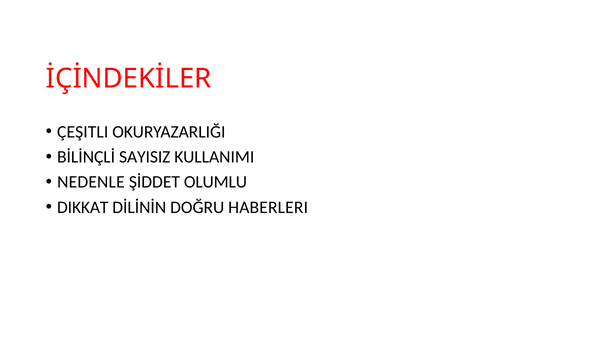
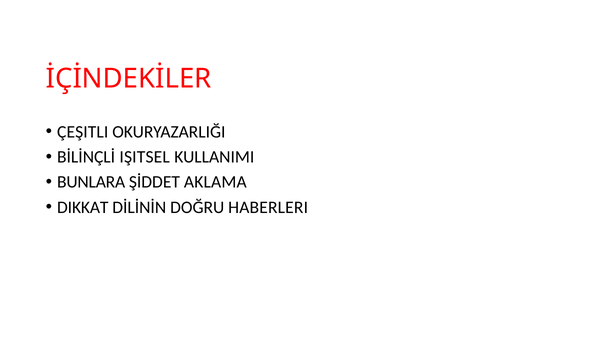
SAYISIZ: SAYISIZ -> IŞITSEL (145, 157)
NEDENLE: NEDENLE -> BUNLARA (91, 182)
OLUMLU: OLUMLU -> AKLAMA (215, 182)
